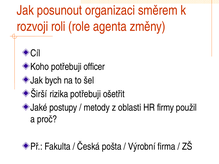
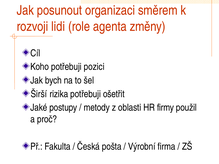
roli: roli -> lidi (58, 26)
officer: officer -> pozici (94, 67)
